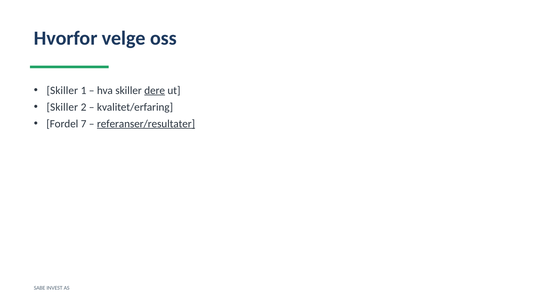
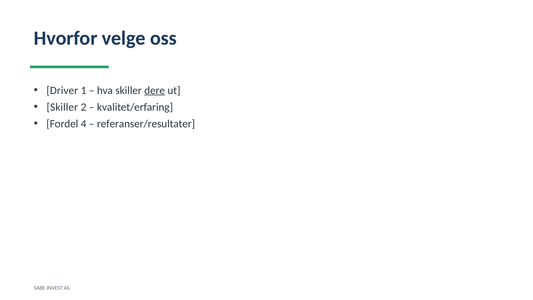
Skiller: Skiller -> Driver (62, 90)
7: 7 -> 4 (84, 124)
referanser/resultater underline: present -> none (146, 124)
